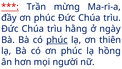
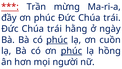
phúc Đức Chúa trìu: trìu -> trái (112, 18)
trìu: trìu -> trái (55, 29)
thiên: thiên -> cuồn (110, 40)
phúc underline: none -> present (71, 51)
